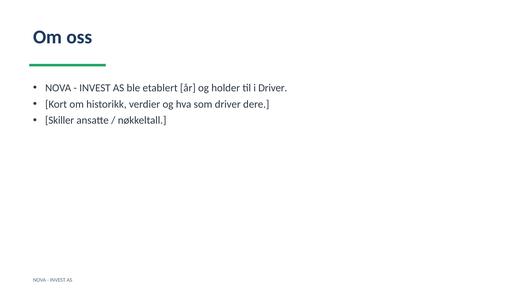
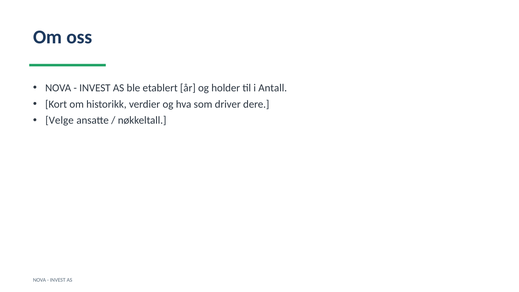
i Driver: Driver -> Antall (273, 88)
Skiller: Skiller -> Velge (60, 120)
